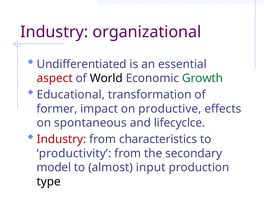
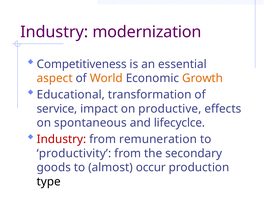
organizational: organizational -> modernization (147, 32)
Undifferentiated: Undifferentiated -> Competitiveness (82, 64)
aspect colour: red -> orange (55, 78)
World colour: black -> orange (106, 78)
Growth colour: green -> orange (203, 78)
former: former -> service (57, 109)
characteristics: characteristics -> remuneration (158, 139)
model: model -> goods (54, 167)
input: input -> occur (151, 167)
